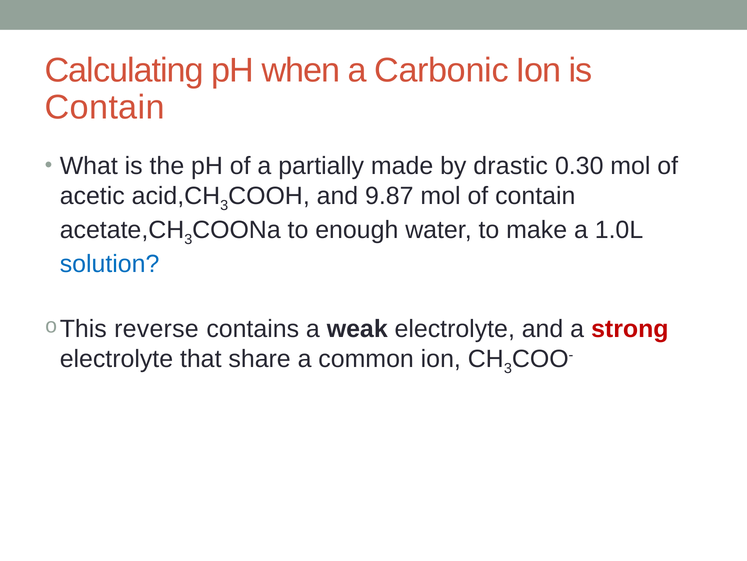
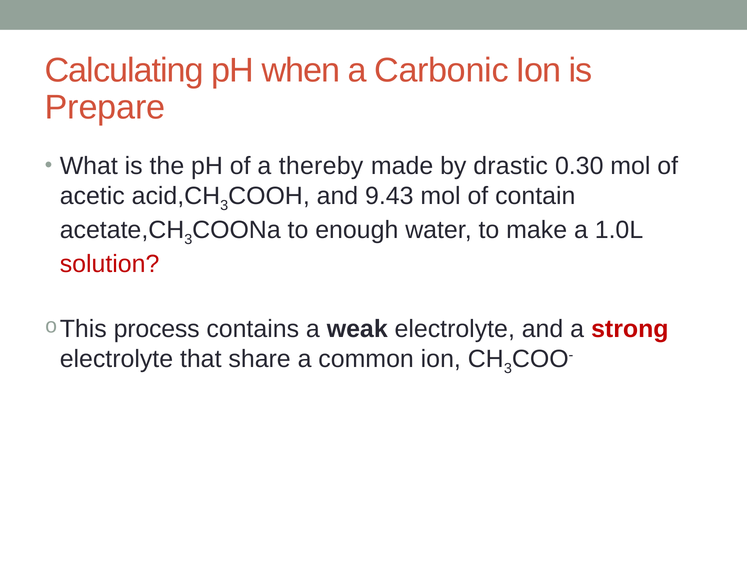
Contain: Contain -> Prepare (105, 107)
partially: partially -> thereby (321, 166)
9.87: 9.87 -> 9.43 (389, 196)
solution colour: blue -> red (110, 264)
reverse: reverse -> process (157, 328)
